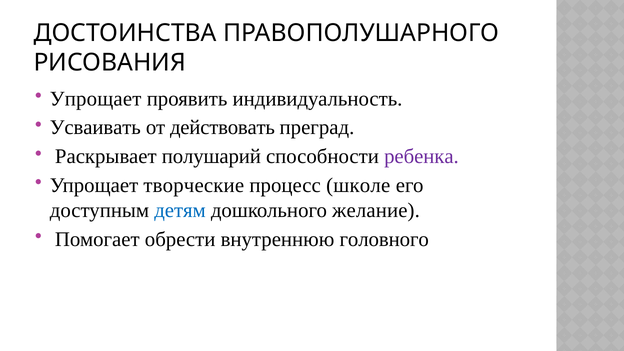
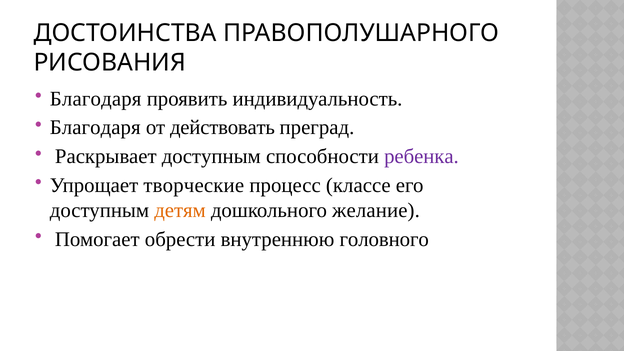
Упрощает: Упрощает -> Благодаря (96, 99)
Усваивать: Усваивать -> Благодаря (95, 128)
Раскрывает полушарий: полушарий -> доступным (211, 156)
школе: школе -> классе (358, 185)
детям colour: blue -> orange (180, 210)
